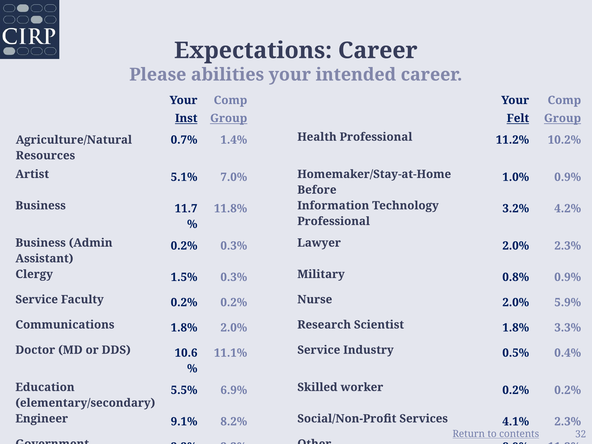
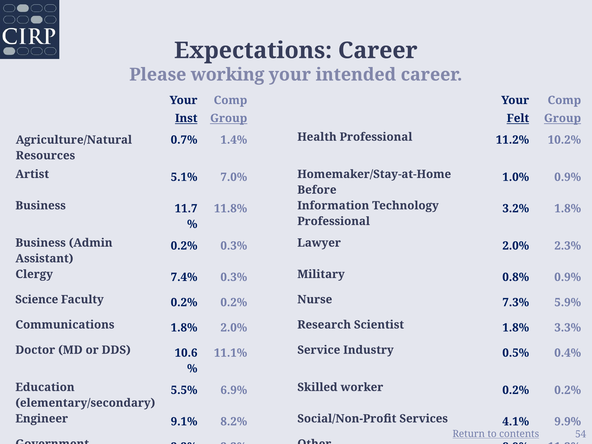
abilities: abilities -> working (228, 75)
3.2% 4.2%: 4.2% -> 1.8% (568, 209)
1.5%: 1.5% -> 7.4% (184, 277)
Service: Service -> Science (37, 299)
Nurse 2.0%: 2.0% -> 7.3% (516, 302)
4.1% 2.3%: 2.3% -> 9.9% (568, 422)
32: 32 -> 54 (581, 434)
